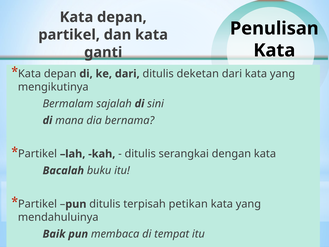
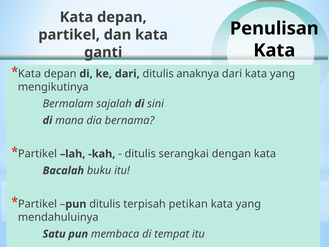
deketan: deketan -> anaknya (198, 74)
Baik: Baik -> Satu (54, 234)
